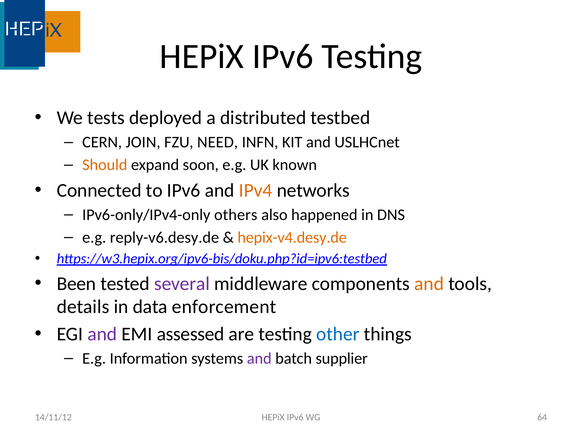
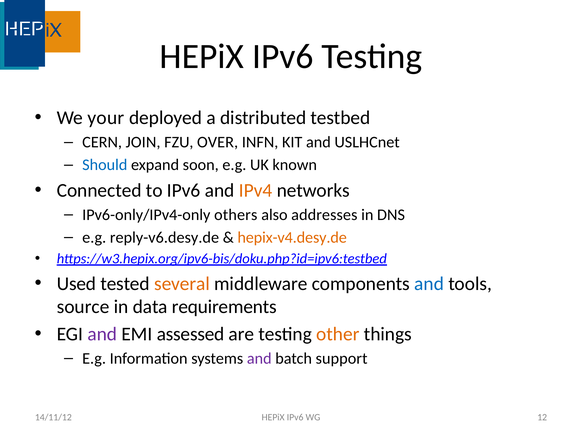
tests: tests -> your (106, 118)
NEED: NEED -> OVER (218, 142)
Should colour: orange -> blue (105, 165)
happened: happened -> addresses (324, 215)
Been: Been -> Used (76, 283)
several colour: purple -> orange (182, 283)
and colour: orange -> blue (429, 283)
details: details -> source (83, 307)
enforcement: enforcement -> requirements (224, 307)
other colour: blue -> orange (338, 334)
supplier: supplier -> support (342, 358)
64: 64 -> 12 (542, 417)
